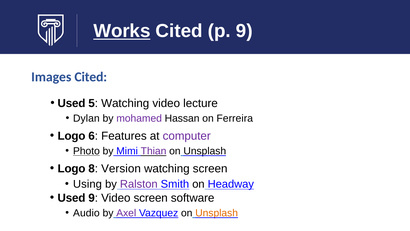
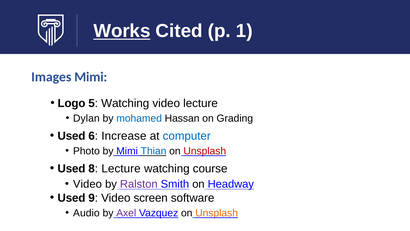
p 9: 9 -> 1 (244, 31)
Images Cited: Cited -> Mimi (91, 77)
Used: Used -> Logo (71, 103)
mohamed colour: purple -> blue (139, 118)
Ferreira: Ferreira -> Grading (235, 118)
Logo: Logo -> Used (71, 136)
Features: Features -> Increase (124, 136)
computer colour: purple -> blue (187, 136)
Photo underline: present -> none (86, 151)
Thian colour: purple -> blue (154, 151)
Unsplash colour: black -> red (205, 151)
Logo: Logo -> Used (71, 168)
8 Version: Version -> Lecture (121, 168)
watching screen: screen -> course (210, 168)
Using: Using -> Video (87, 184)
